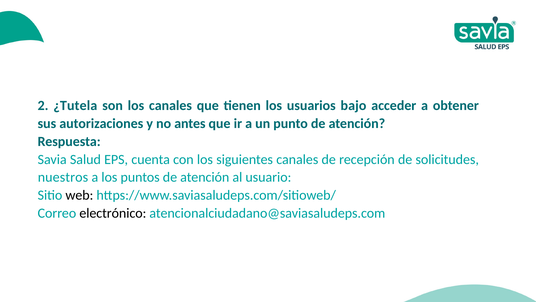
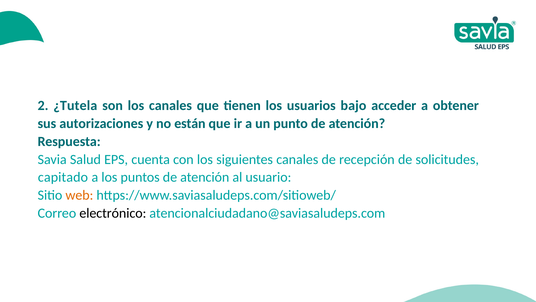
antes: antes -> están (190, 123)
nuestros: nuestros -> capitado (63, 177)
web colour: black -> orange (79, 195)
